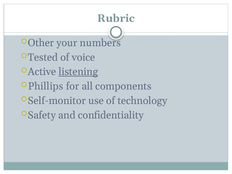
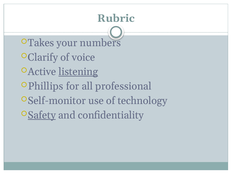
Other: Other -> Takes (41, 43)
Tested: Tested -> Clarify (43, 57)
components: components -> professional (123, 86)
Safety underline: none -> present (42, 115)
